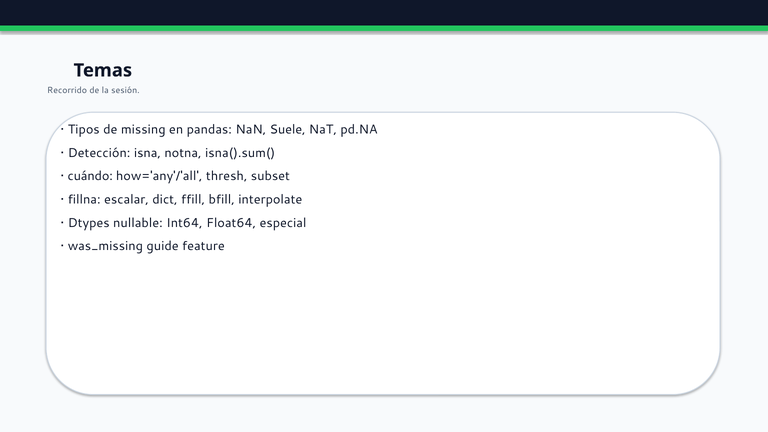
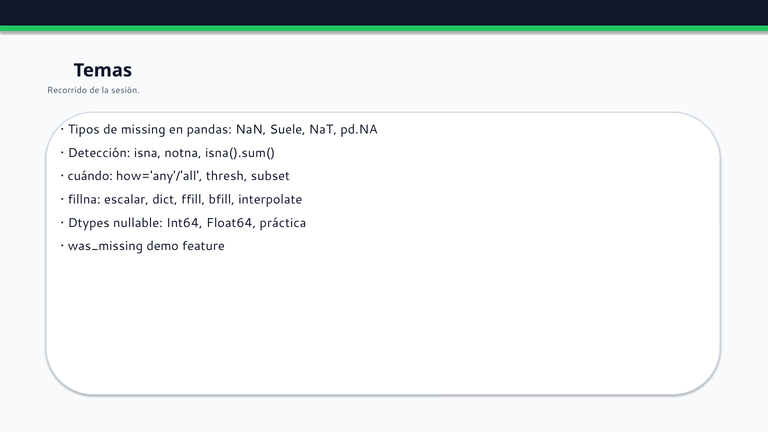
especial: especial -> práctica (283, 223)
guide: guide -> demo (163, 246)
